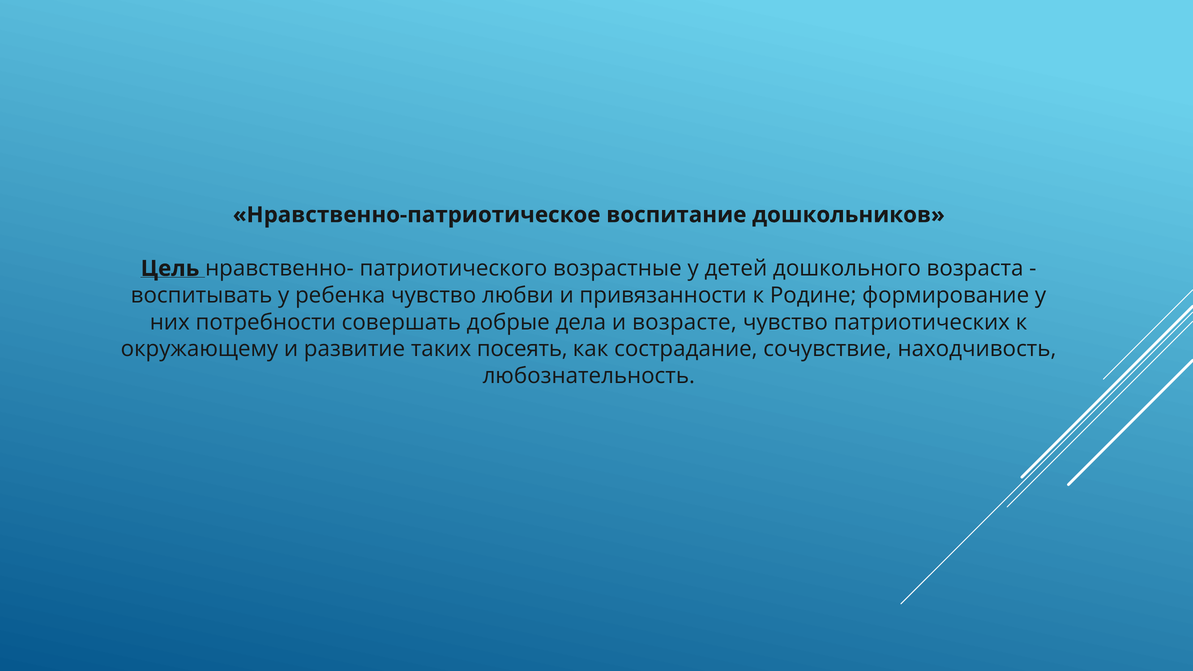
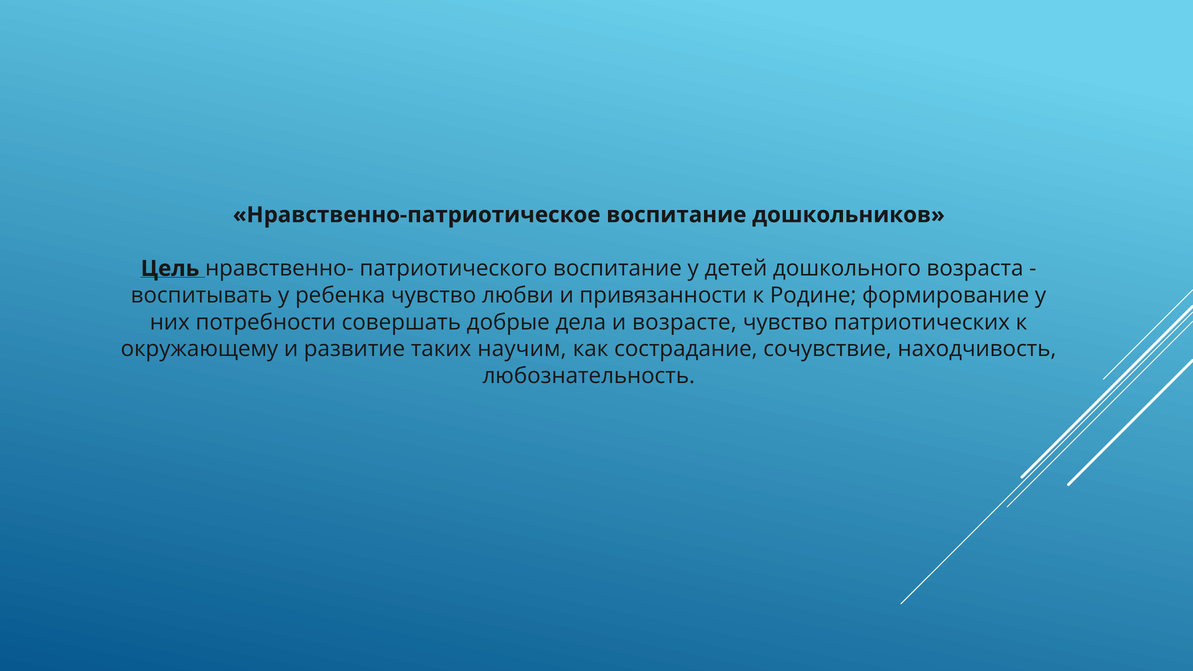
патриотического возрастные: возрастные -> воспитание (617, 269)
посеять: посеять -> научим (522, 349)
